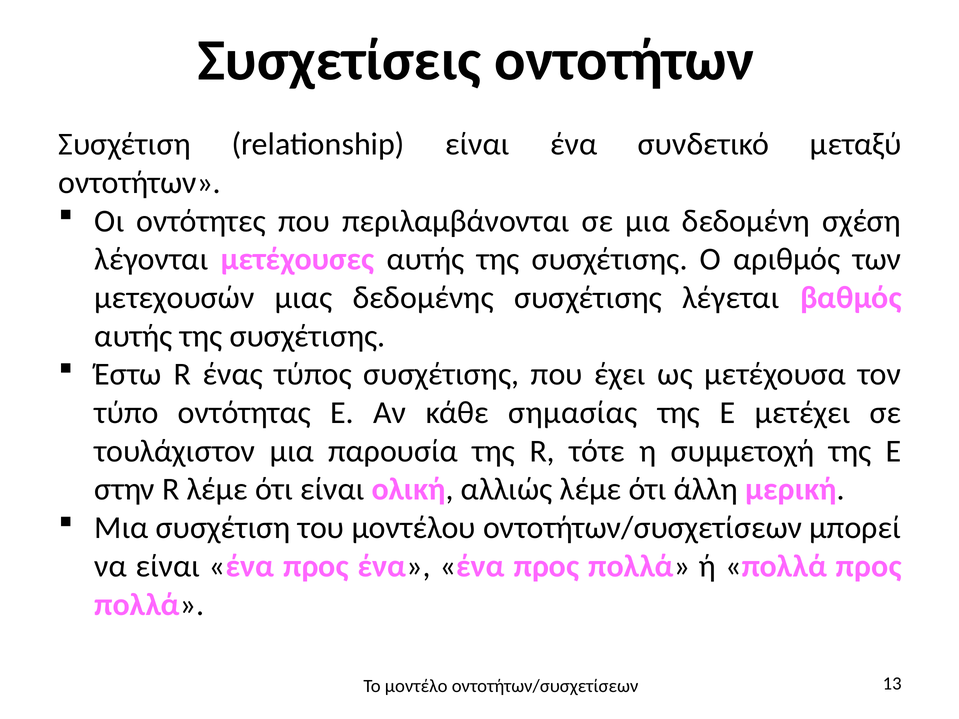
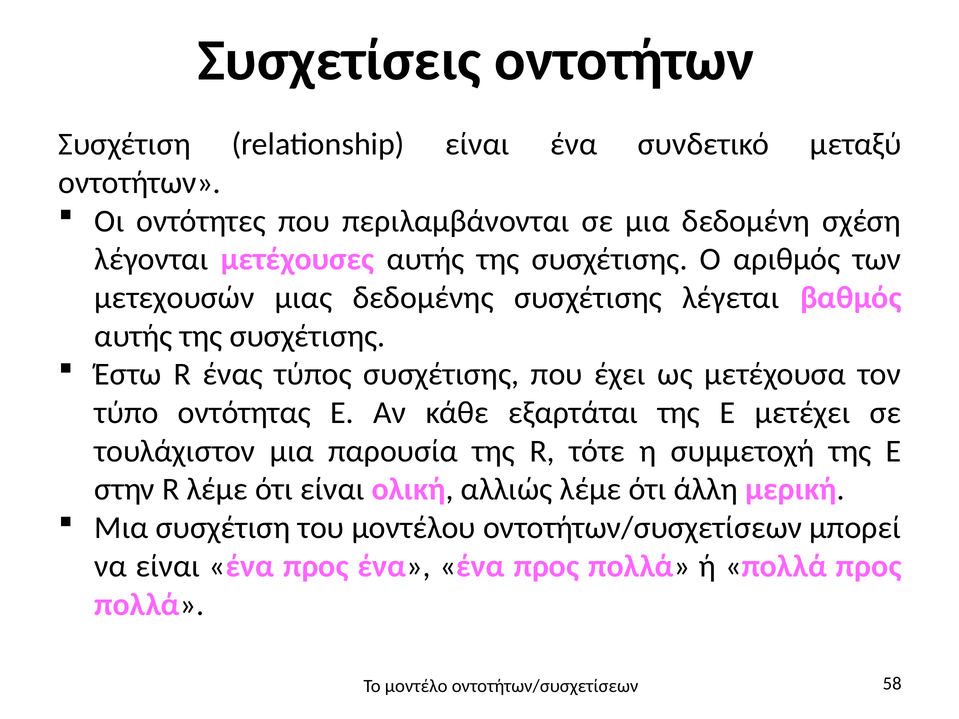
σημασίας: σημασίας -> εξαρτάται (573, 413)
13: 13 -> 58 (892, 684)
